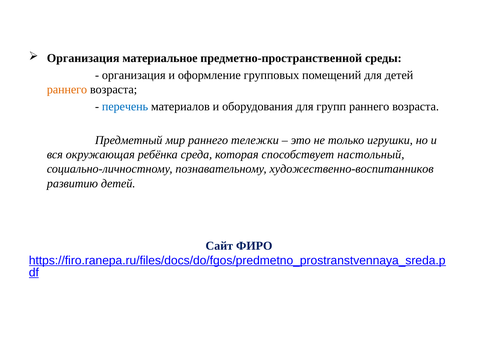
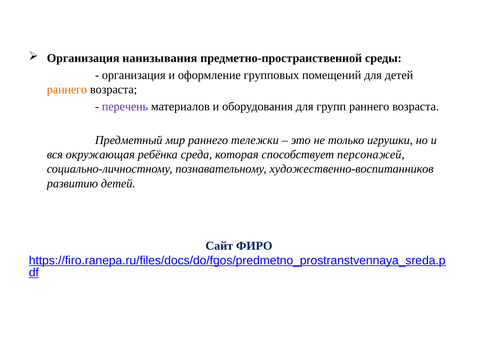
материальное: материальное -> нанизывания (160, 58)
перечень colour: blue -> purple (125, 106)
настольный: настольный -> персонажей (371, 154)
